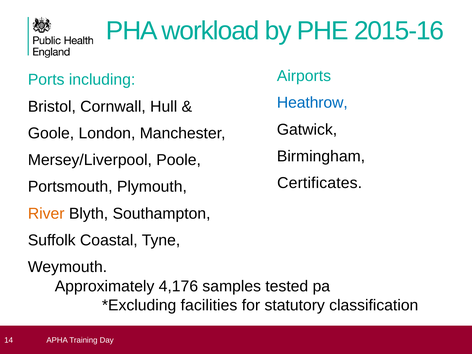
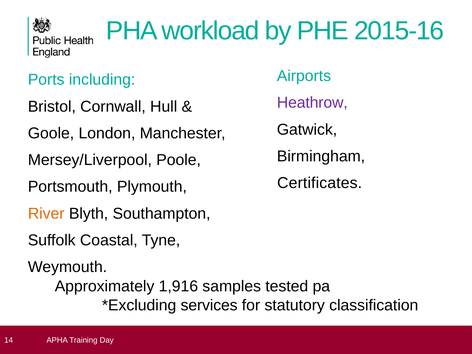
Heathrow colour: blue -> purple (312, 103)
4,176: 4,176 -> 1,916 (178, 286)
facilities: facilities -> services (209, 305)
